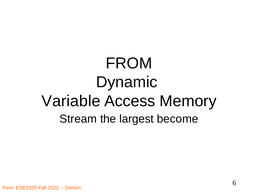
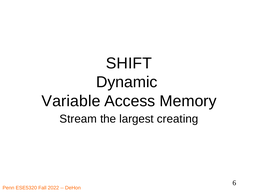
FROM: FROM -> SHIFT (129, 63)
become: become -> creating (178, 119)
